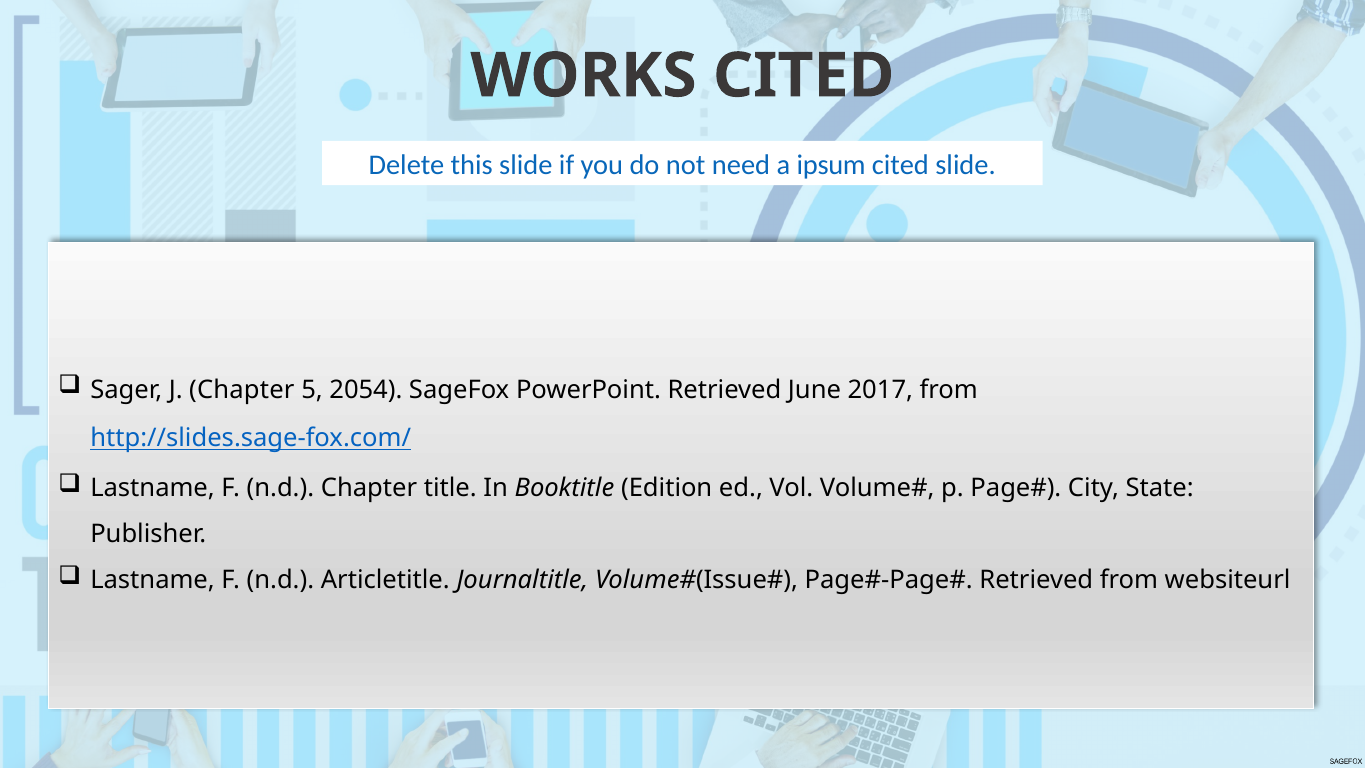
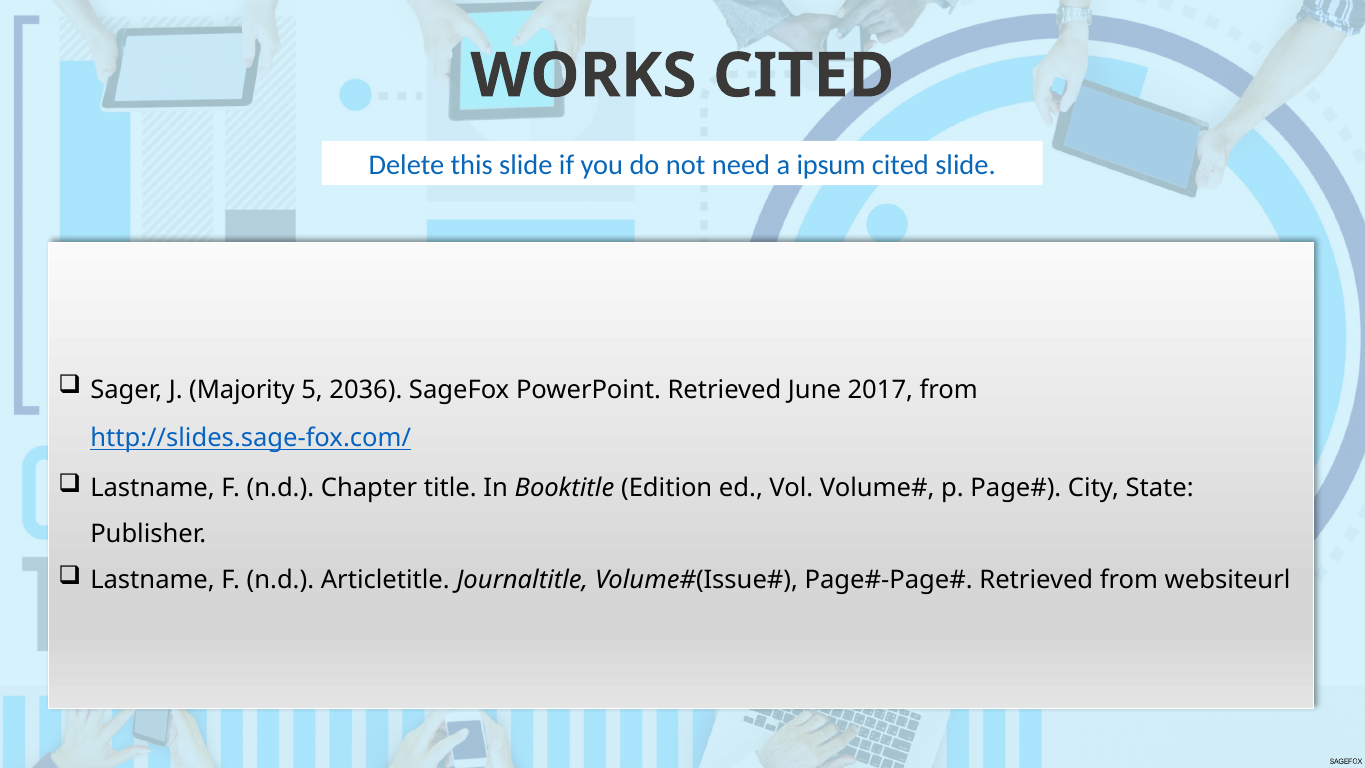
J Chapter: Chapter -> Majority (242, 390)
2054: 2054 -> 2036 (366, 390)
